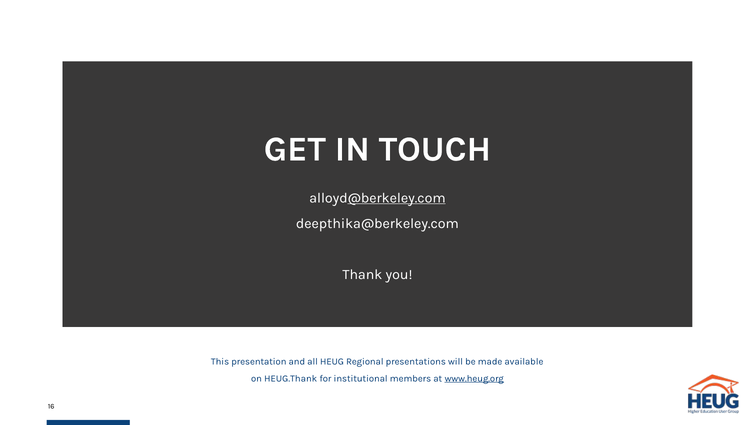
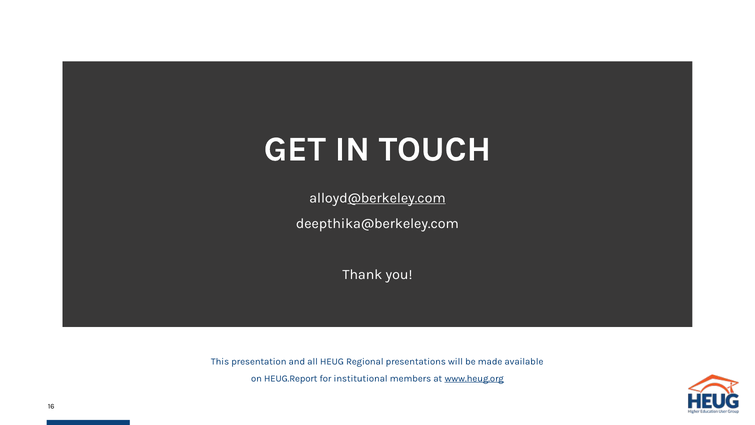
HEUG.Thank: HEUG.Thank -> HEUG.Report (291, 378)
